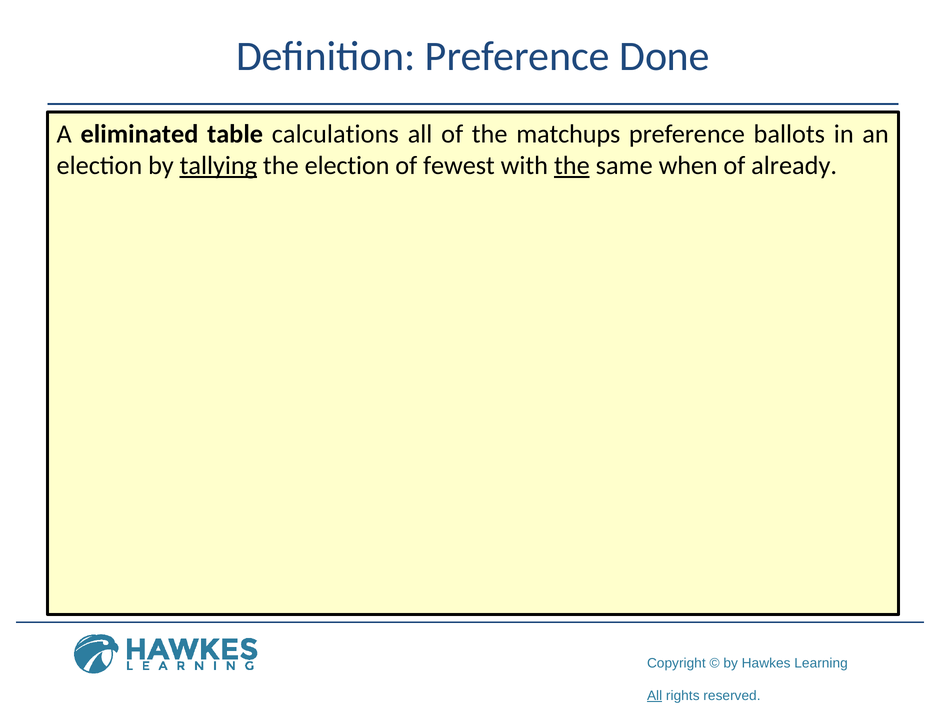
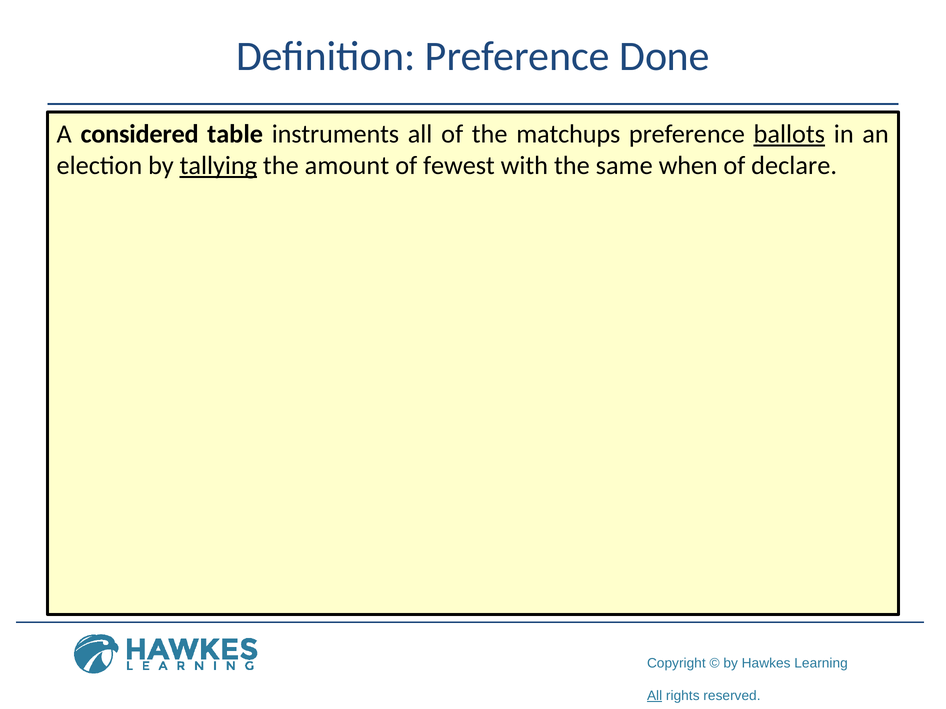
eliminated: eliminated -> considered (140, 134)
calculations: calculations -> instruments (335, 134)
ballots underline: none -> present (789, 134)
the election: election -> amount (347, 166)
the underline: present -> none (572, 166)
already: already -> declare (794, 166)
